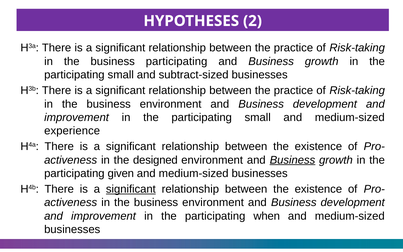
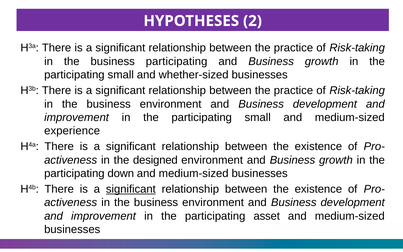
subtract-sized: subtract-sized -> whether-sized (194, 75)
Business underline: present -> none (292, 160)
given: given -> down (121, 173)
when: when -> asset (267, 216)
